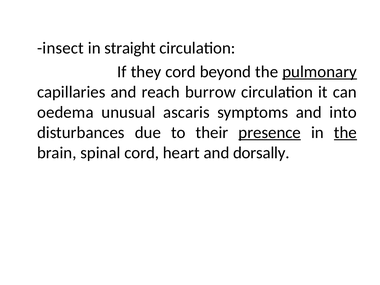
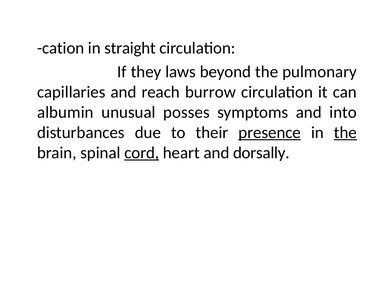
insect: insect -> cation (61, 48)
they cord: cord -> laws (181, 72)
pulmonary underline: present -> none (320, 72)
oedema: oedema -> albumin (65, 112)
ascaris: ascaris -> posses (186, 112)
cord underline: none -> present (142, 153)
